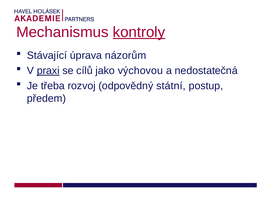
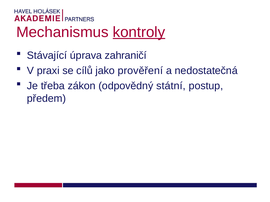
názorům: názorům -> zahraničí (126, 56)
praxi underline: present -> none (48, 71)
výchovou: výchovou -> prověření (140, 71)
rozvoj: rozvoj -> zákon (82, 86)
